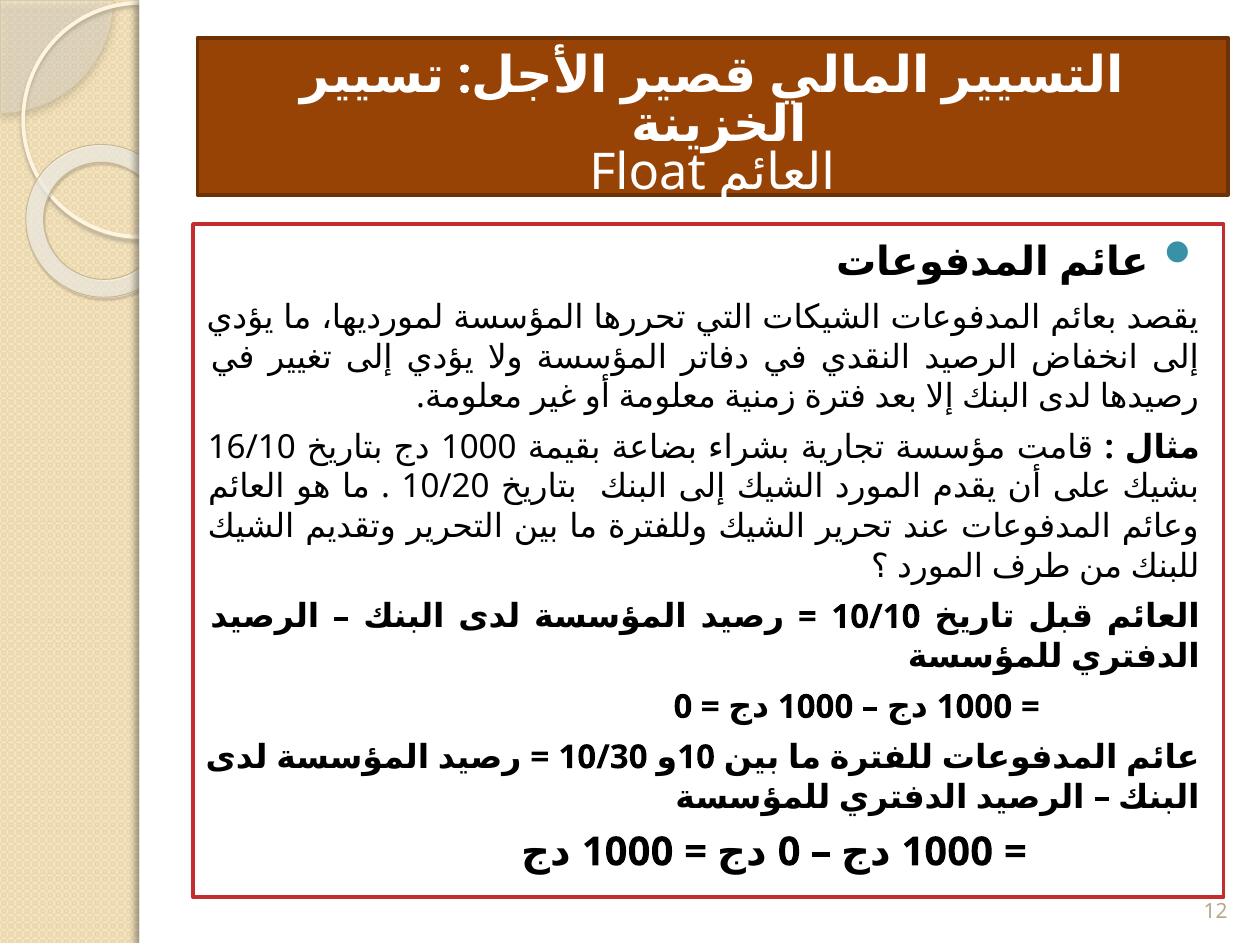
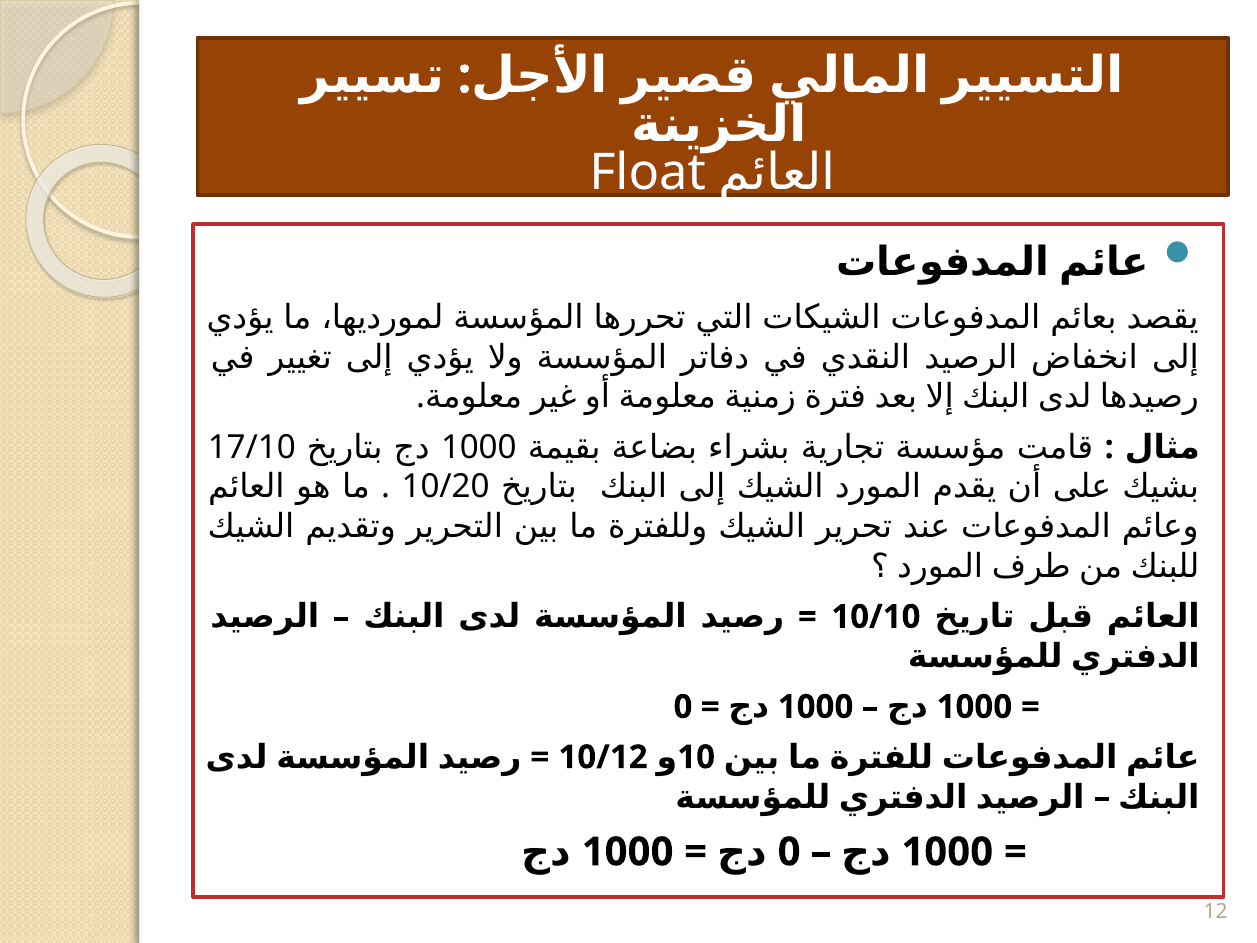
16/10: 16/10 -> 17/10 (252, 447)
10/30: 10/30 -> 10/12 (603, 757)
